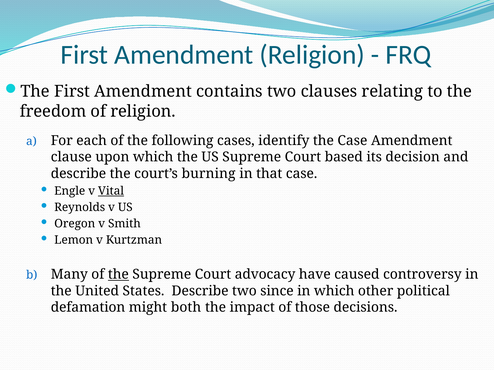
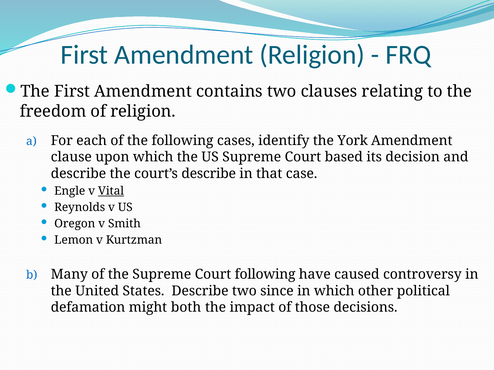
the Case: Case -> York (353, 141)
court’s burning: burning -> describe (209, 174)
the underline: present -> none (118, 275)
Court advocacy: advocacy -> following (265, 275)
